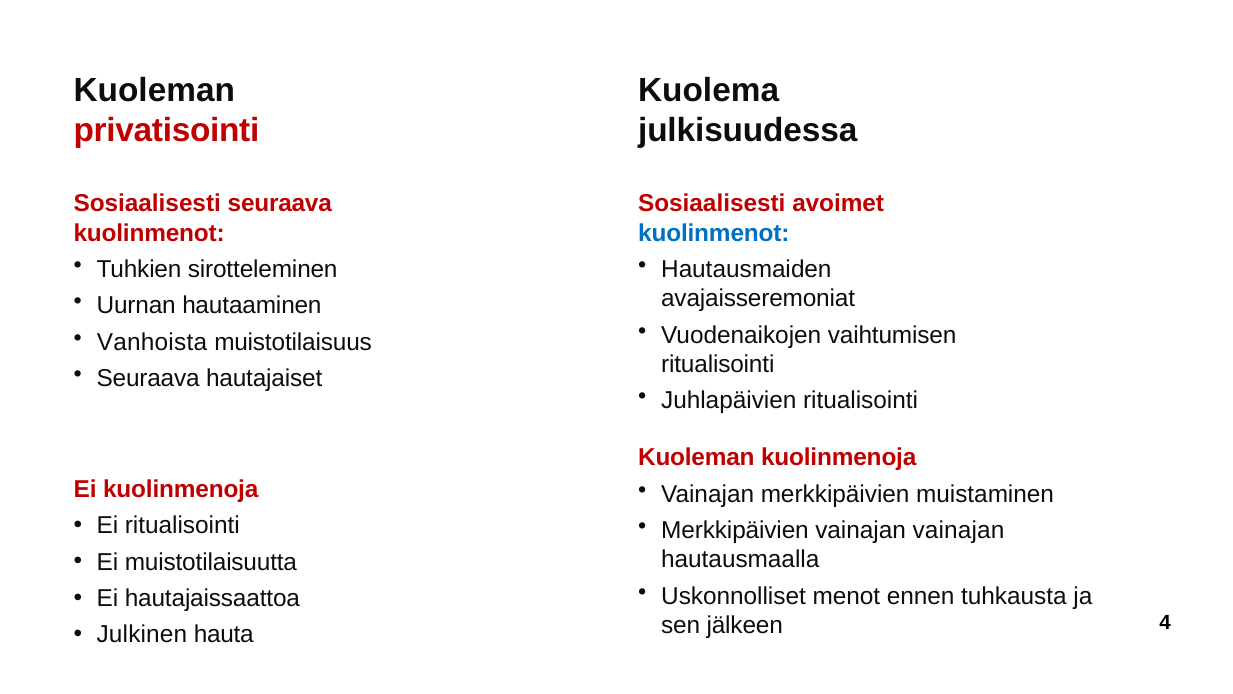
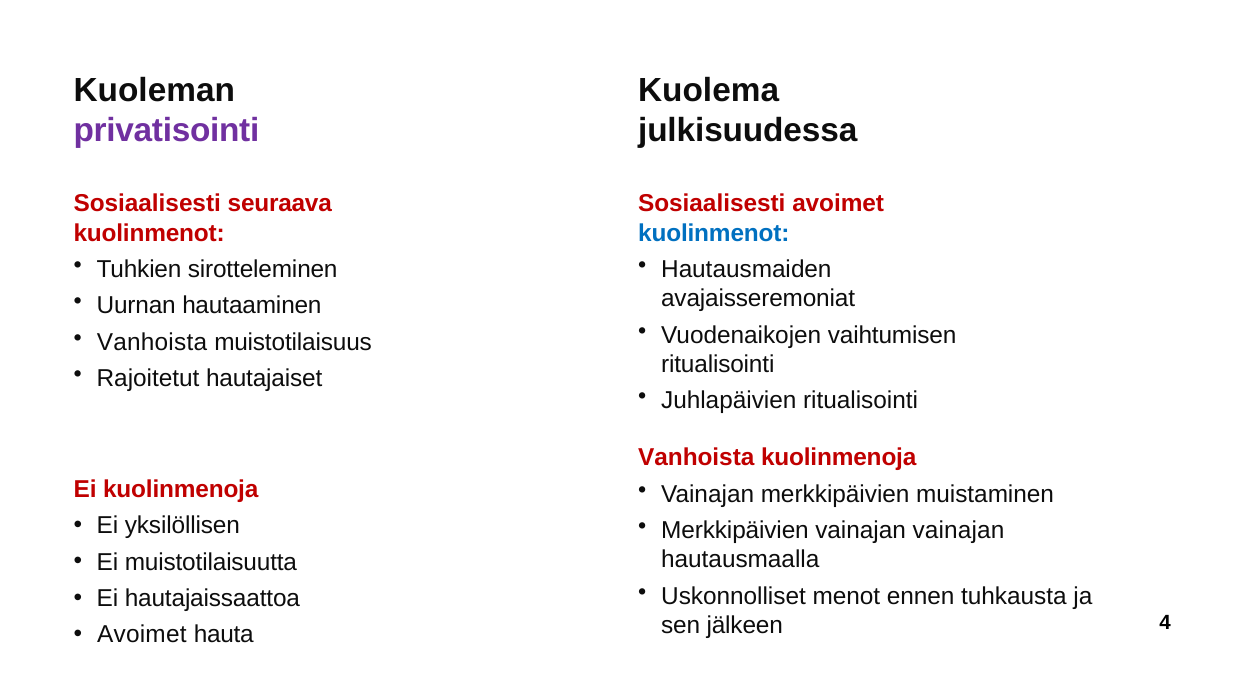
privatisointi colour: red -> purple (166, 130)
Seuraava: Seuraava -> Rajoitetut (148, 378)
Kuoleman: Kuoleman -> Vanhoista (696, 458)
Ei ritualisointi: ritualisointi -> yksilöllisen (182, 526)
Julkinen: Julkinen -> Avoimet (142, 634)
